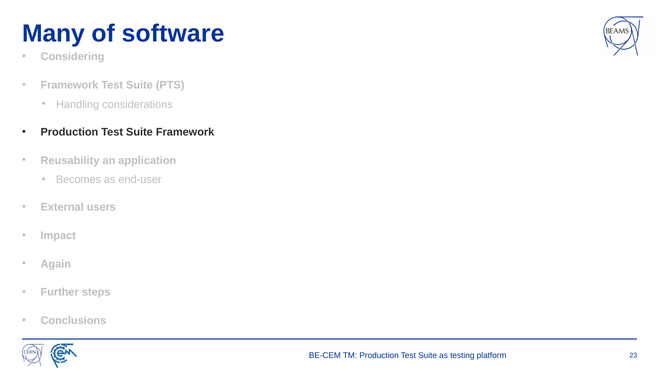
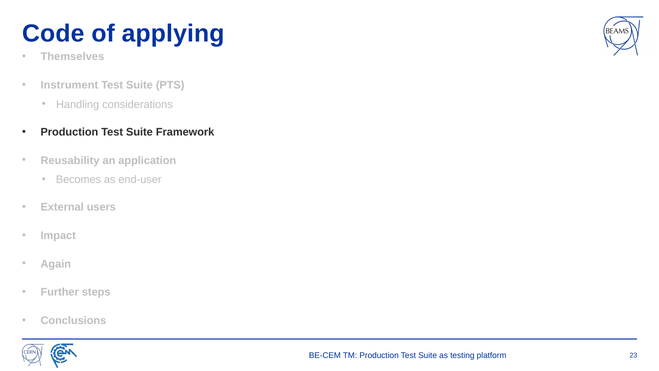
Many: Many -> Code (53, 33)
software: software -> applying (173, 33)
Considering: Considering -> Themselves (72, 57)
Framework: Framework -> Instrument (69, 85)
